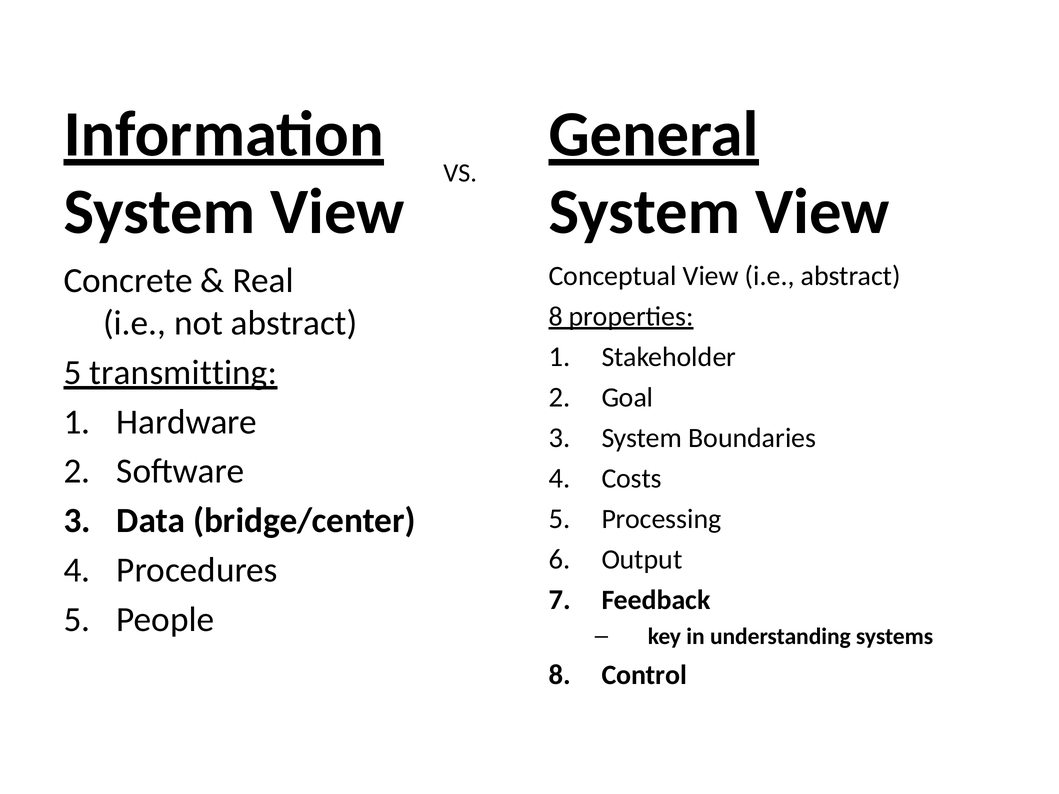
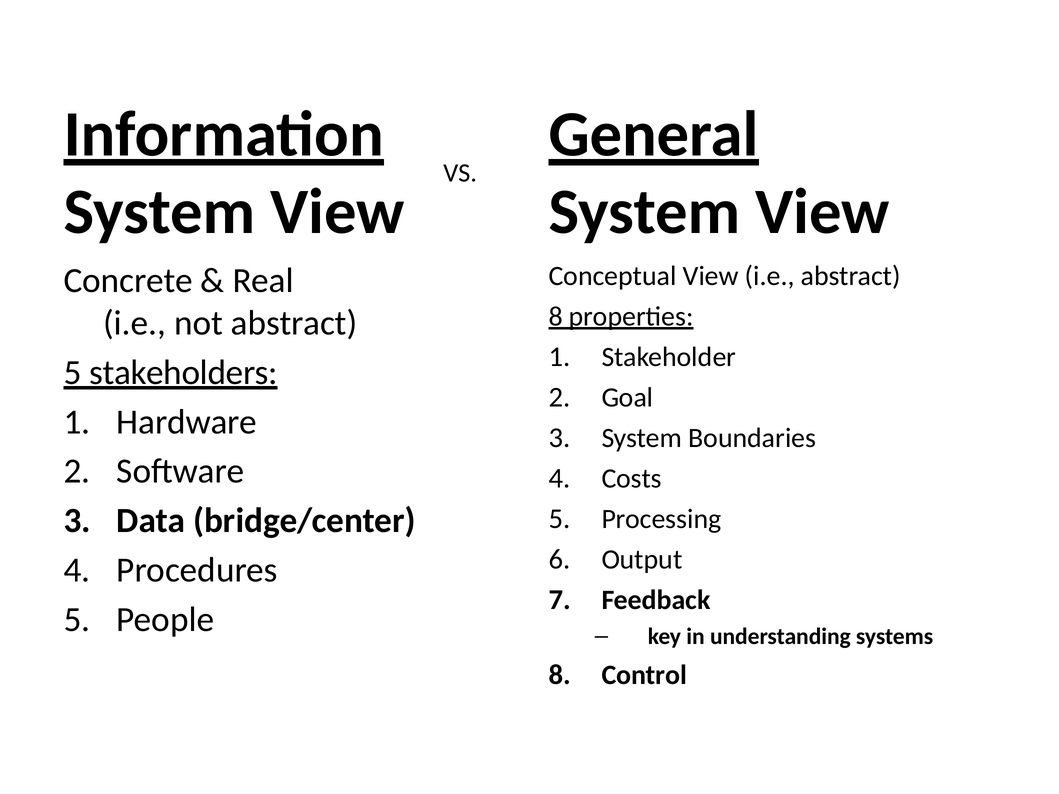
transmitting: transmitting -> stakeholders (183, 373)
